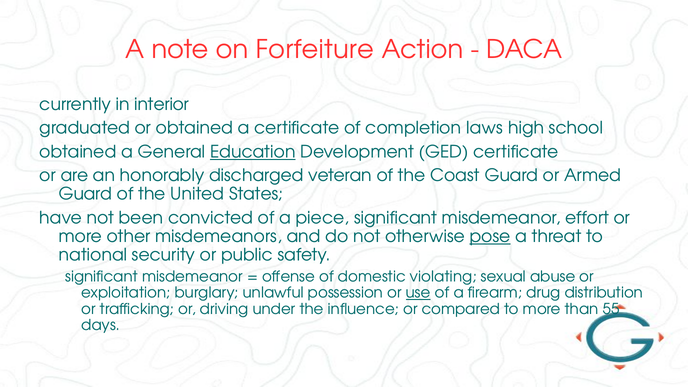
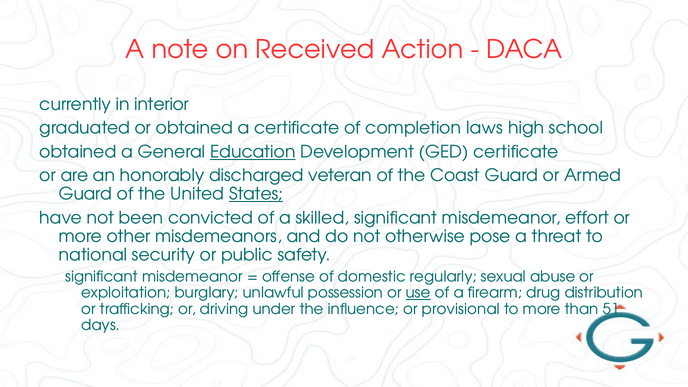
Forfeiture: Forfeiture -> Received (315, 50)
States underline: none -> present (256, 194)
piece: piece -> skilled (322, 218)
pose underline: present -> none (490, 236)
violating: violating -> regularly (443, 277)
compared: compared -> provisional (461, 309)
55: 55 -> 51 (611, 309)
